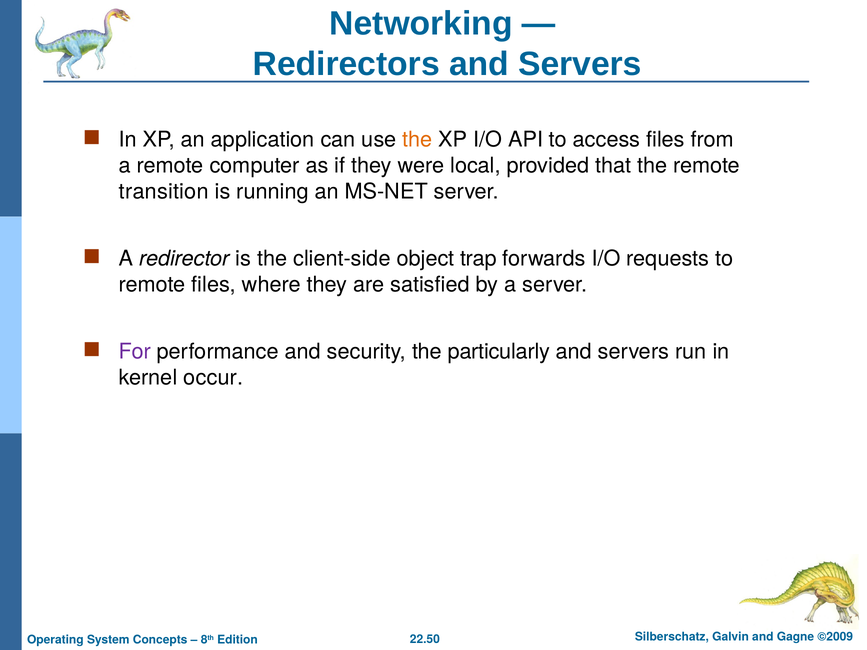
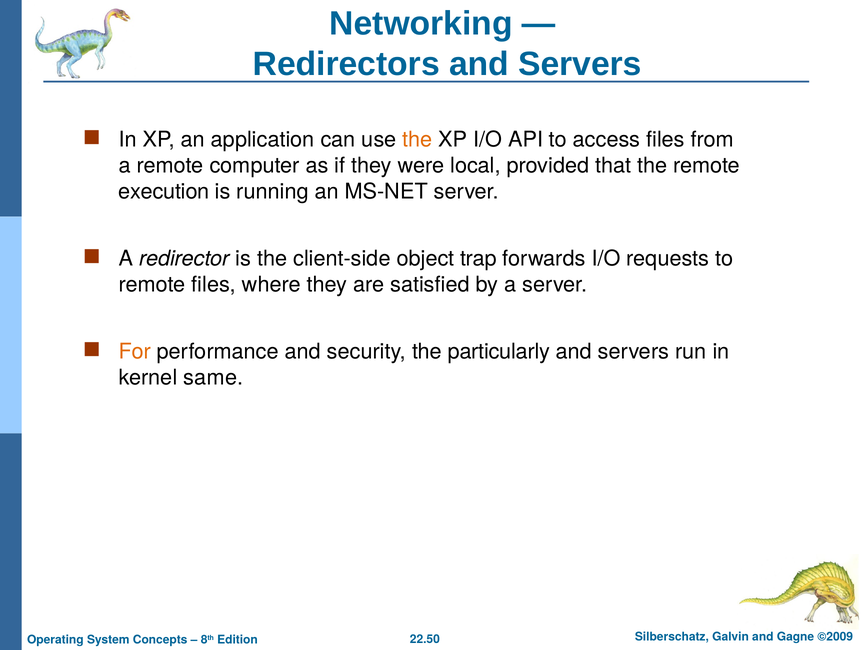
transition: transition -> execution (164, 192)
For colour: purple -> orange (135, 352)
occur: occur -> same (213, 378)
